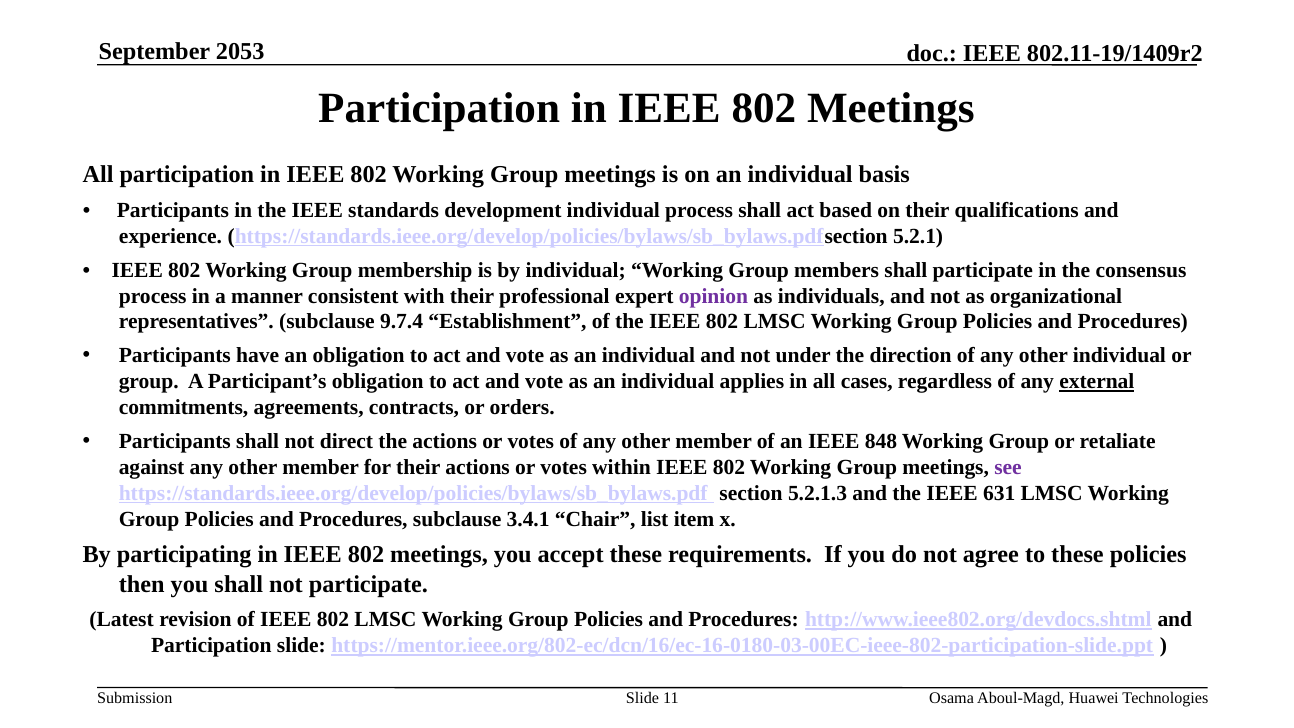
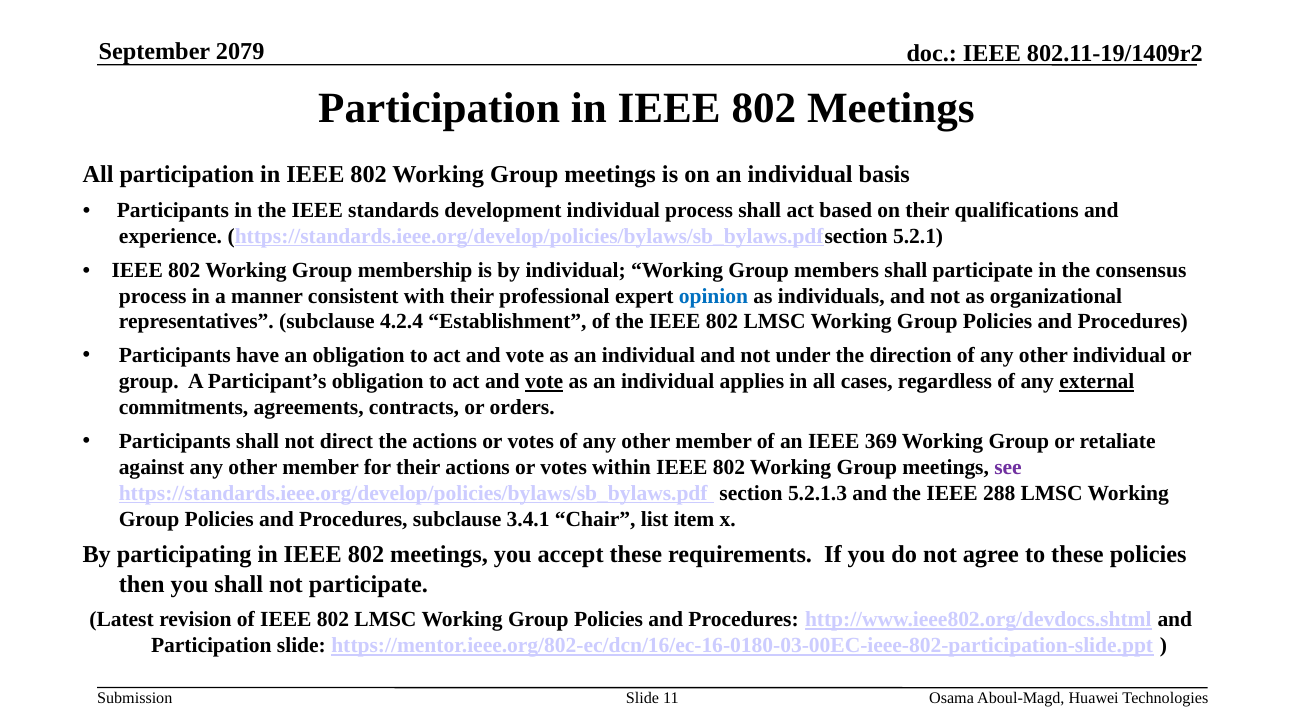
2053: 2053 -> 2079 (240, 51)
opinion colour: purple -> blue (713, 296)
9.7.4: 9.7.4 -> 4.2.4 (402, 322)
vote underline: none -> present (544, 382)
848: 848 -> 369 (881, 441)
631: 631 -> 288 (999, 493)
